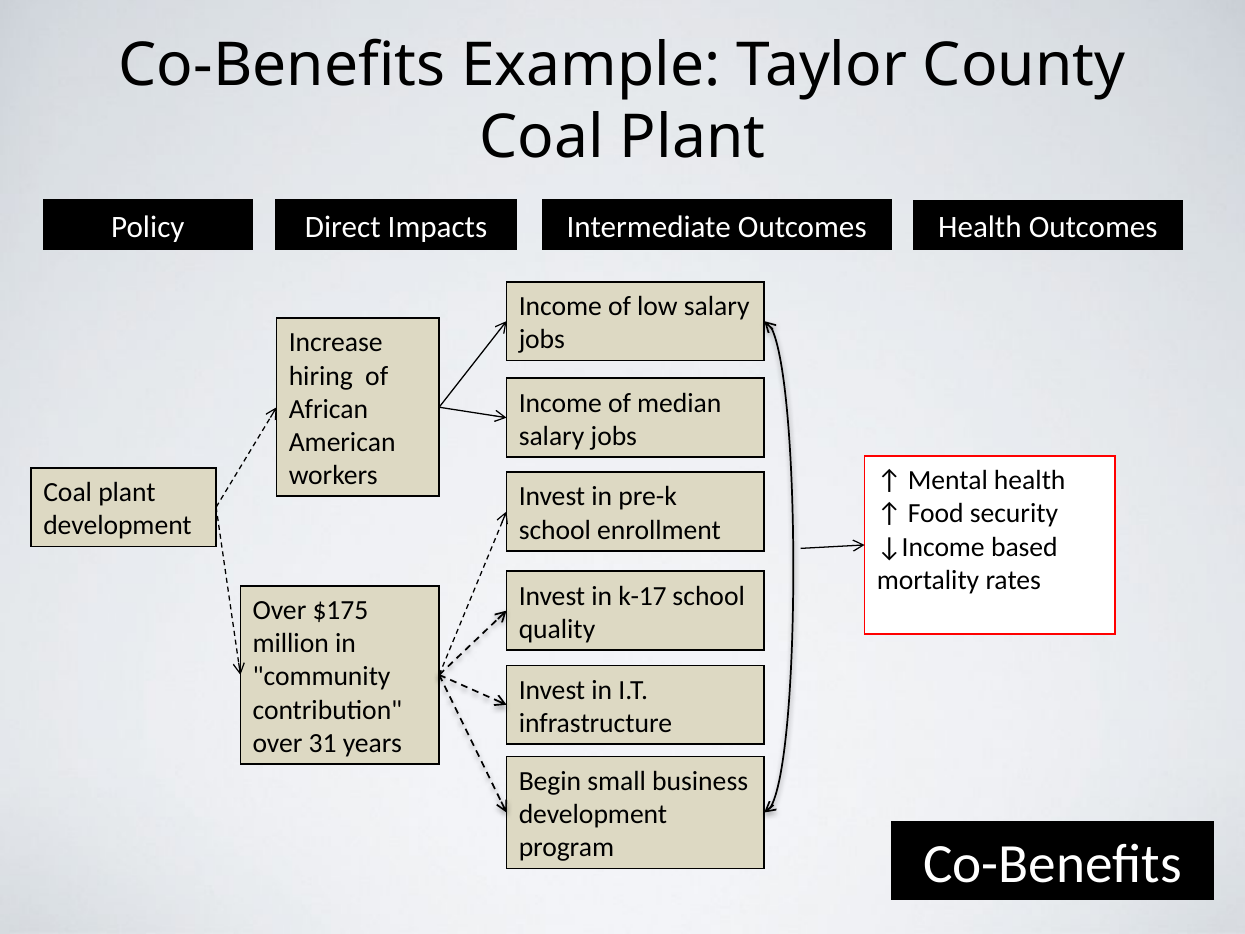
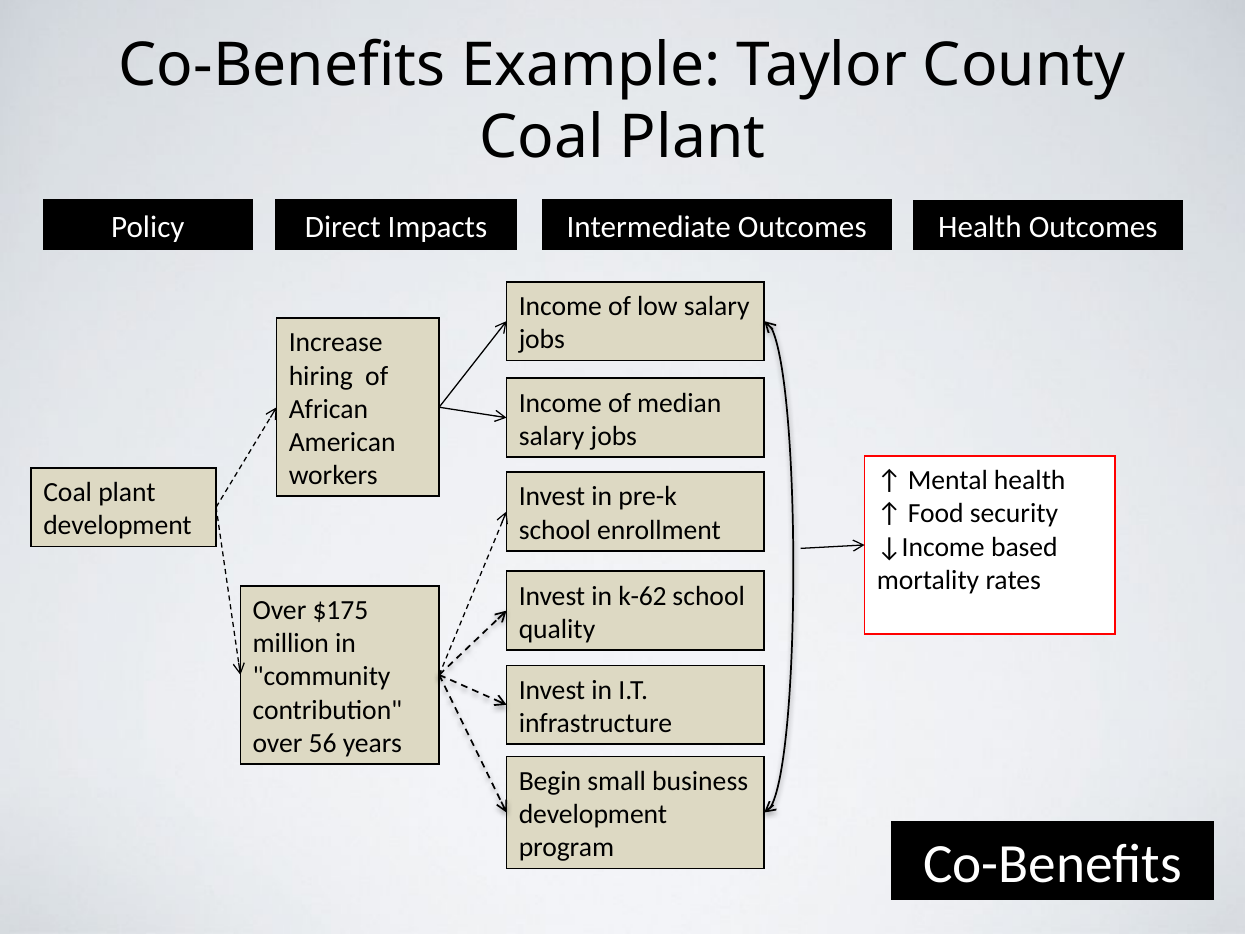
k-17: k-17 -> k-62 (643, 596)
31: 31 -> 56 (323, 743)
